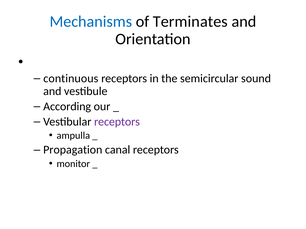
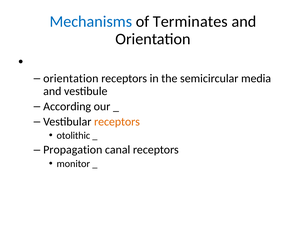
continuous: continuous -> orientation (71, 79)
sound: sound -> media (256, 79)
receptors colour: purple -> orange (117, 122)
ampulla: ampulla -> otolithic (73, 136)
